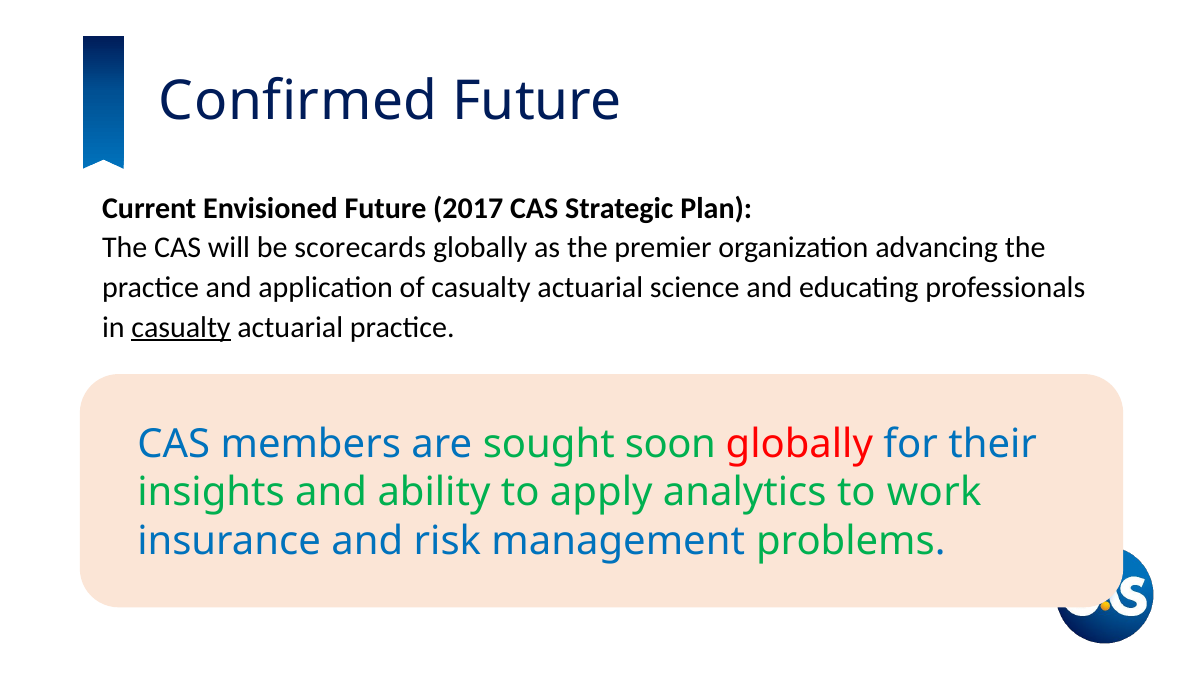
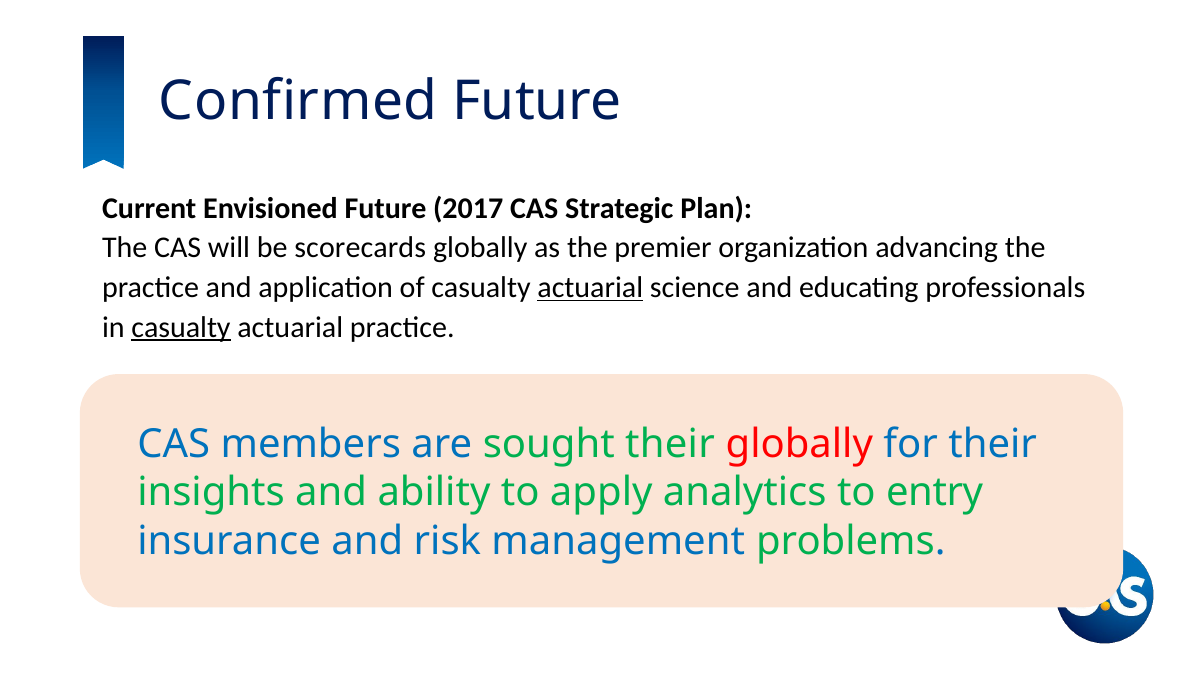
actuarial underline: none -> present (590, 287)
sought soon: soon -> their (670, 444)
work: work -> entry (935, 492)
